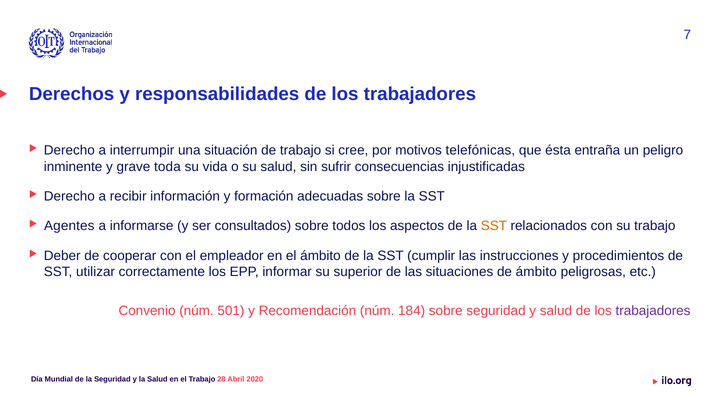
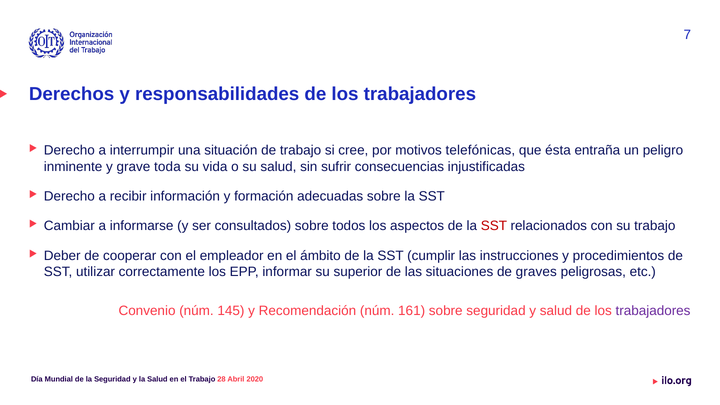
Agentes: Agentes -> Cambiar (69, 226)
SST colour: orange -> red (494, 226)
de ámbito: ámbito -> graves (536, 272)
501: 501 -> 145 (231, 311)
184: 184 -> 161 (412, 311)
